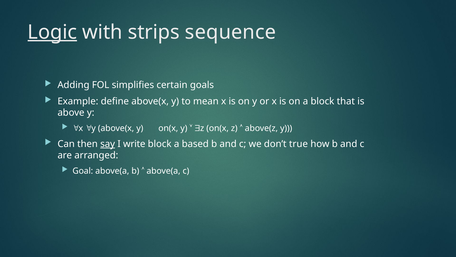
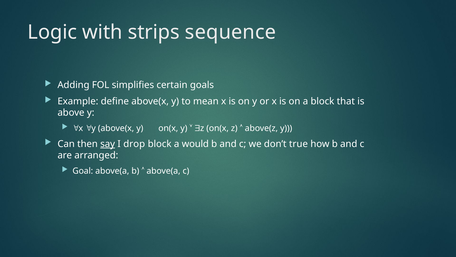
Logic underline: present -> none (52, 32)
write: write -> drop (134, 144)
based: based -> would (195, 144)
